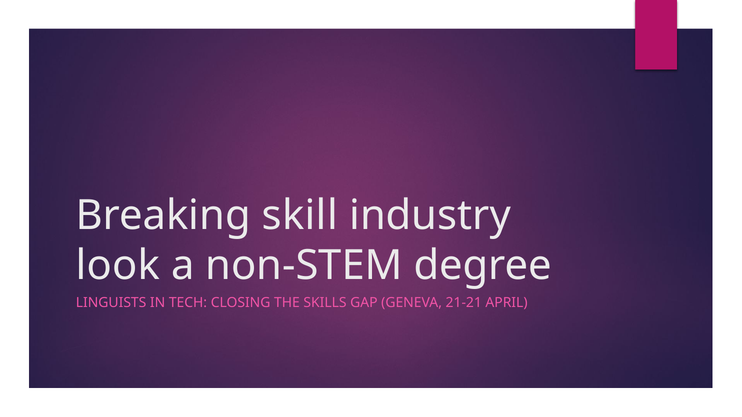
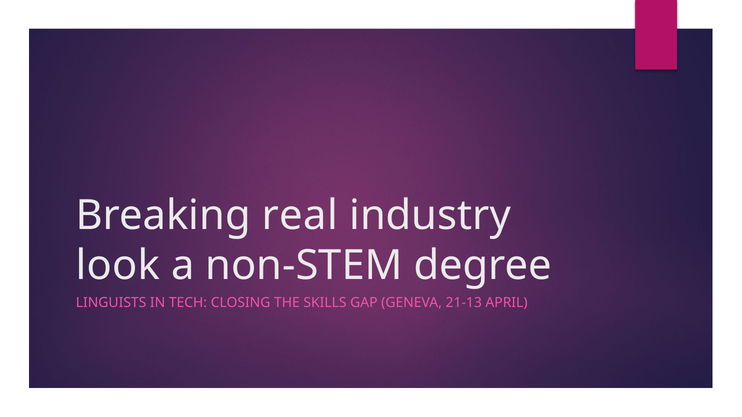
skill: skill -> real (300, 216)
21-21: 21-21 -> 21-13 (464, 303)
